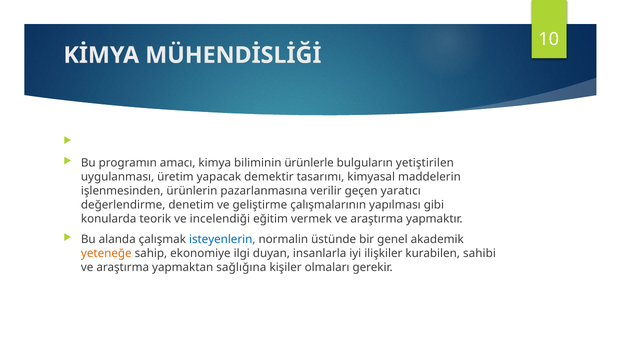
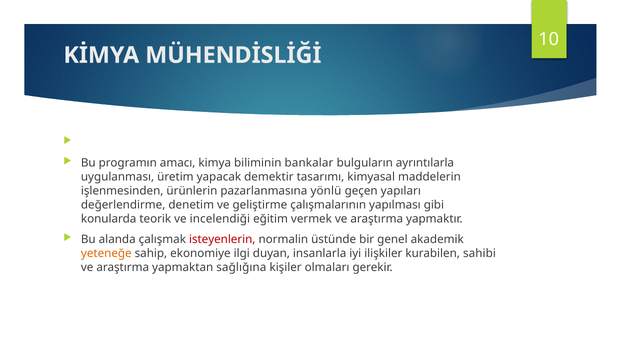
ürünlerle: ürünlerle -> bankalar (309, 163)
yetiştirilen: yetiştirilen -> ayrıntılarla (425, 163)
verilir: verilir -> yönlü (326, 191)
yaratıcı: yaratıcı -> yapıları (401, 191)
isteyenlerin colour: blue -> red (222, 240)
